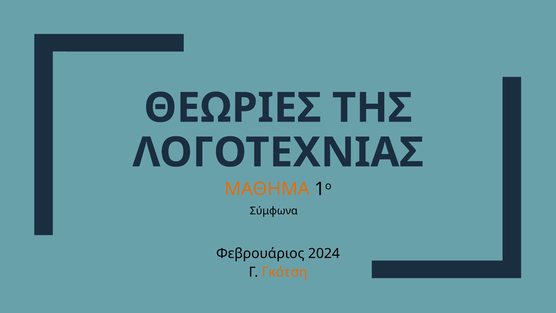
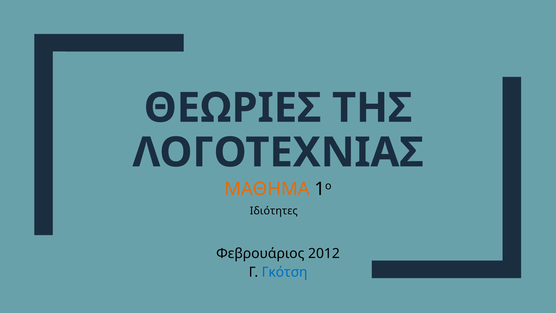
Σύμφωνα: Σύμφωνα -> Ιδιότητες (274, 211)
2024: 2024 -> 2012 (324, 253)
Γκότση colour: orange -> blue (285, 272)
